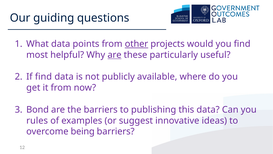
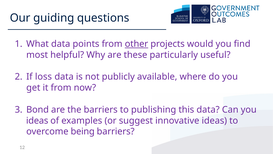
are underline: present -> none (114, 55)
If find: find -> loss (43, 77)
rules: rules -> ideas (37, 120)
